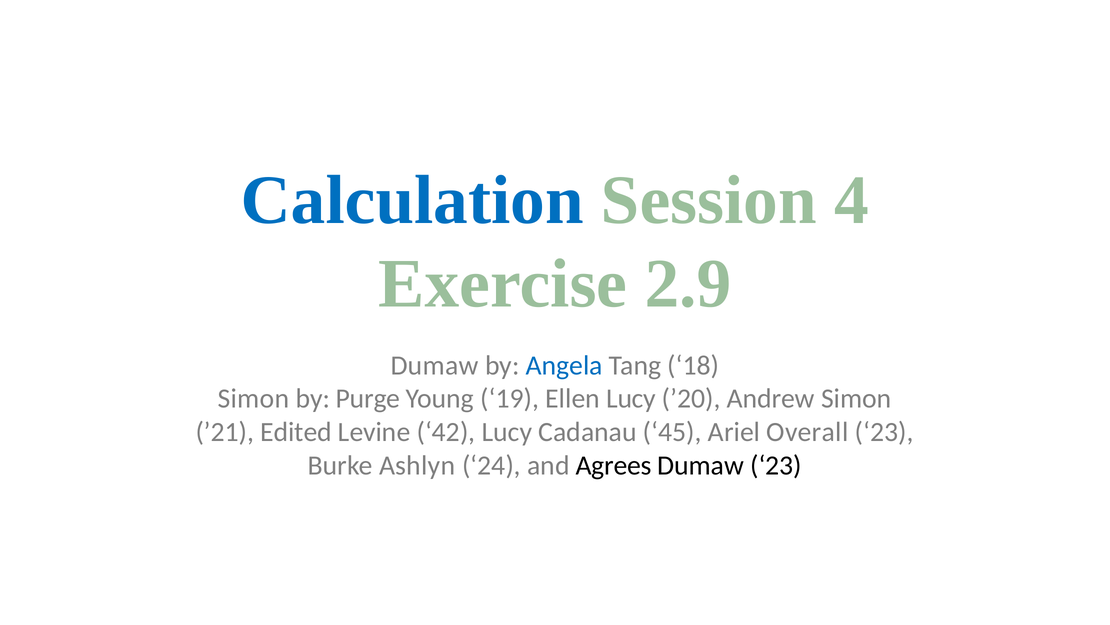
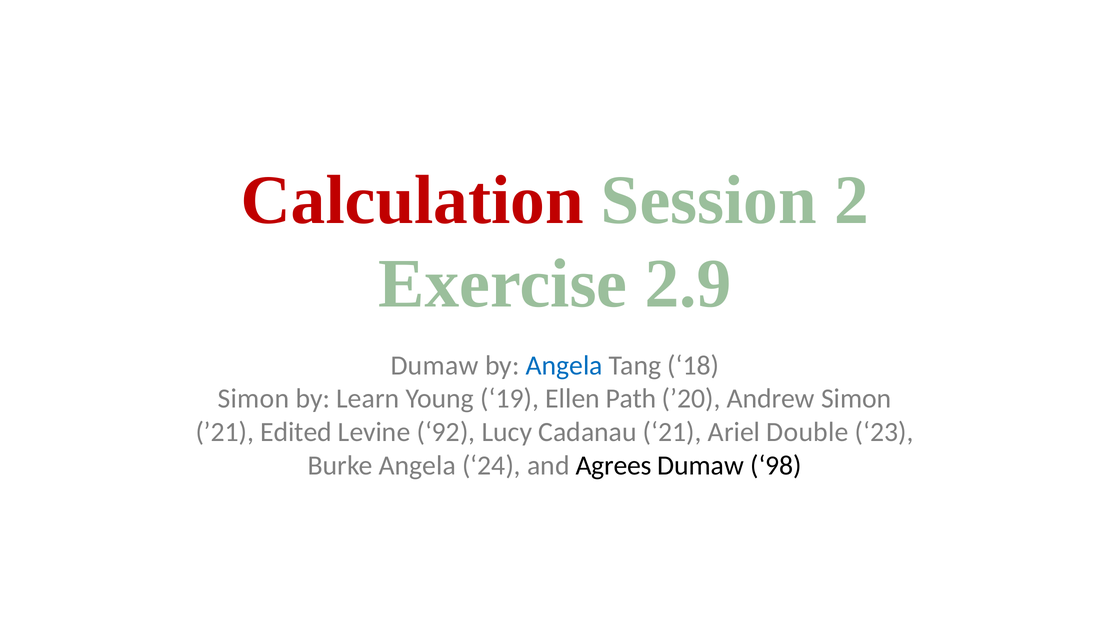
Calculation colour: blue -> red (412, 200)
4: 4 -> 2 (851, 200)
Purge: Purge -> Learn (368, 398)
Ellen Lucy: Lucy -> Path (631, 398)
42: 42 -> 92 (446, 432)
45: 45 -> 21 (672, 432)
Overall: Overall -> Double (807, 432)
Burke Ashlyn: Ashlyn -> Angela (417, 465)
Dumaw 23: 23 -> 98 (776, 465)
